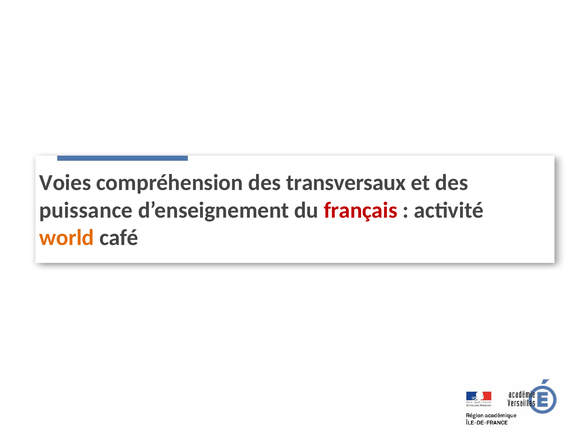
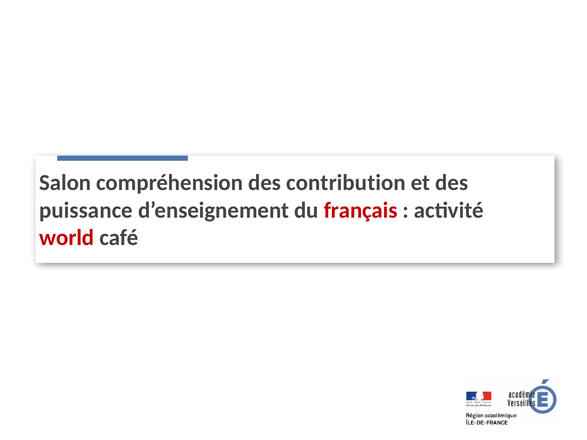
Voies: Voies -> Salon (65, 183)
transversaux: transversaux -> contribution (346, 183)
world colour: orange -> red (67, 238)
